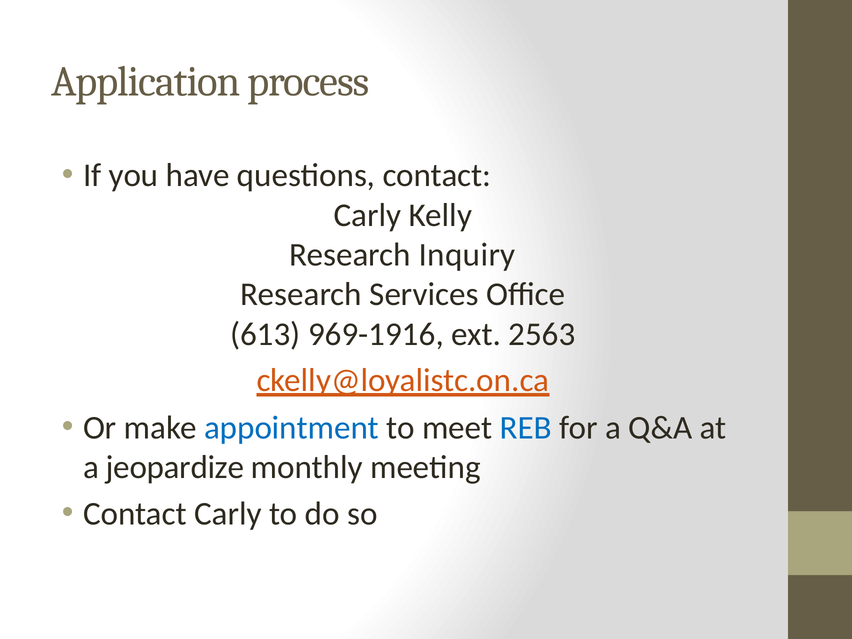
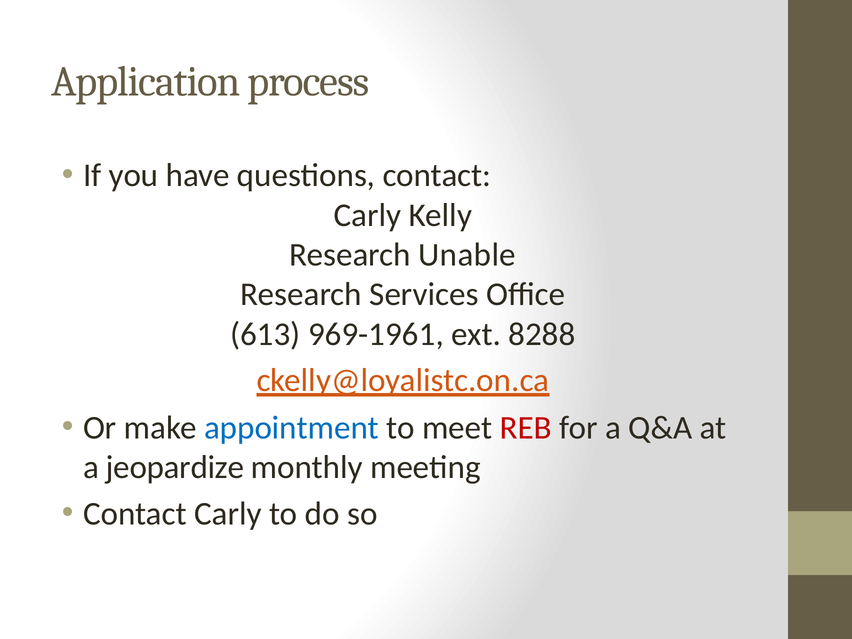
Inquiry: Inquiry -> Unable (467, 255)
969-1916: 969-1916 -> 969-1961 (376, 334)
2563: 2563 -> 8288 (542, 334)
REB colour: blue -> red (526, 428)
